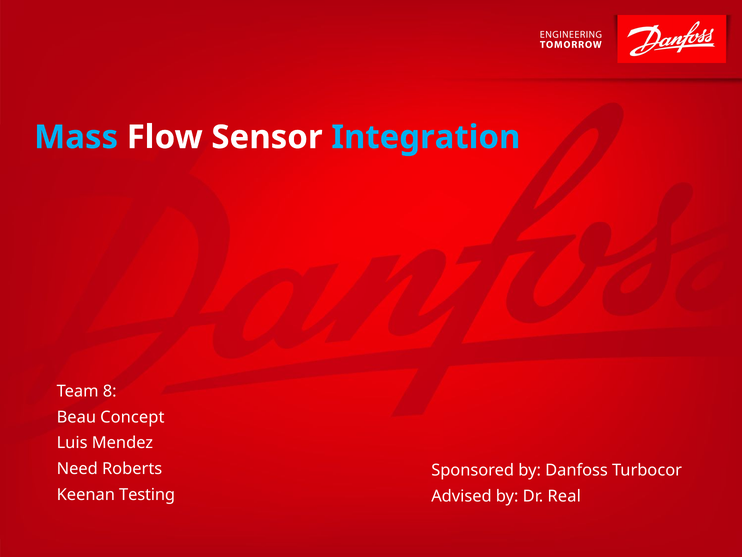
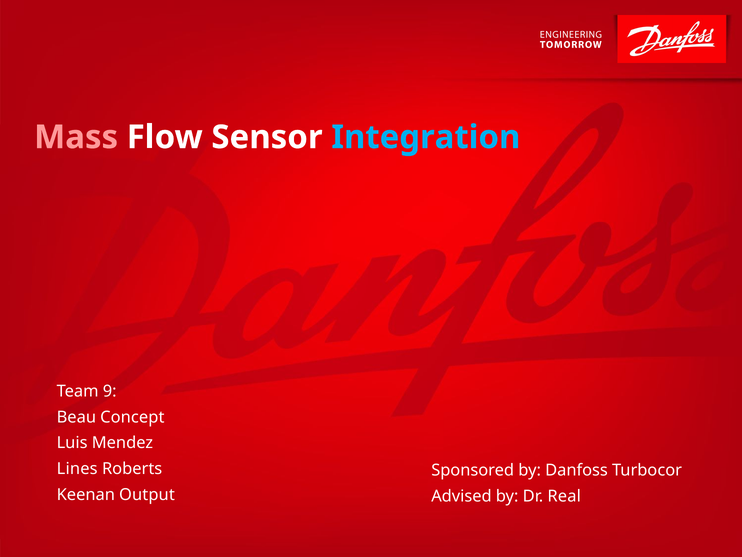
Mass colour: light blue -> pink (76, 137)
8: 8 -> 9 (110, 391)
Need: Need -> Lines (77, 469)
Testing: Testing -> Output (147, 495)
